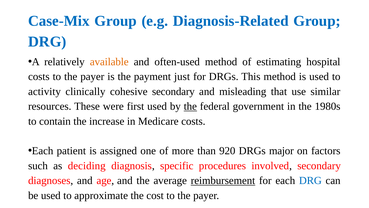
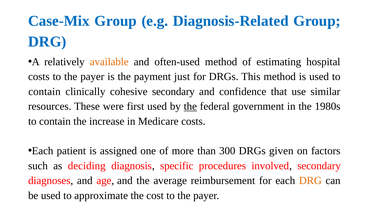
activity: activity -> contain (44, 91)
misleading: misleading -> confidence (243, 91)
920: 920 -> 300 (227, 151)
major: major -> given (281, 151)
reimbursement underline: present -> none (223, 180)
DRG colour: blue -> orange (310, 180)
